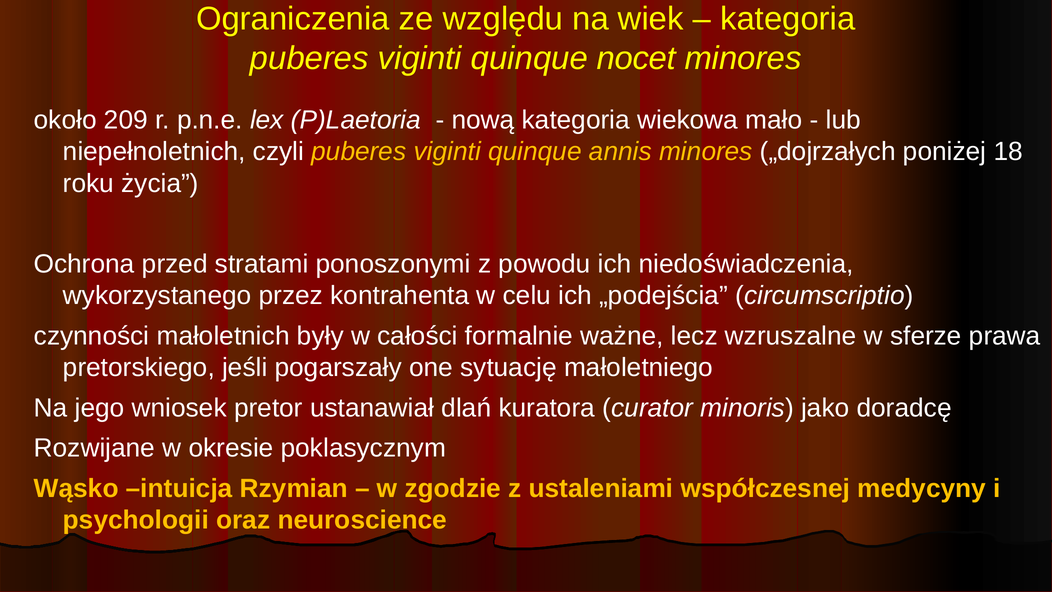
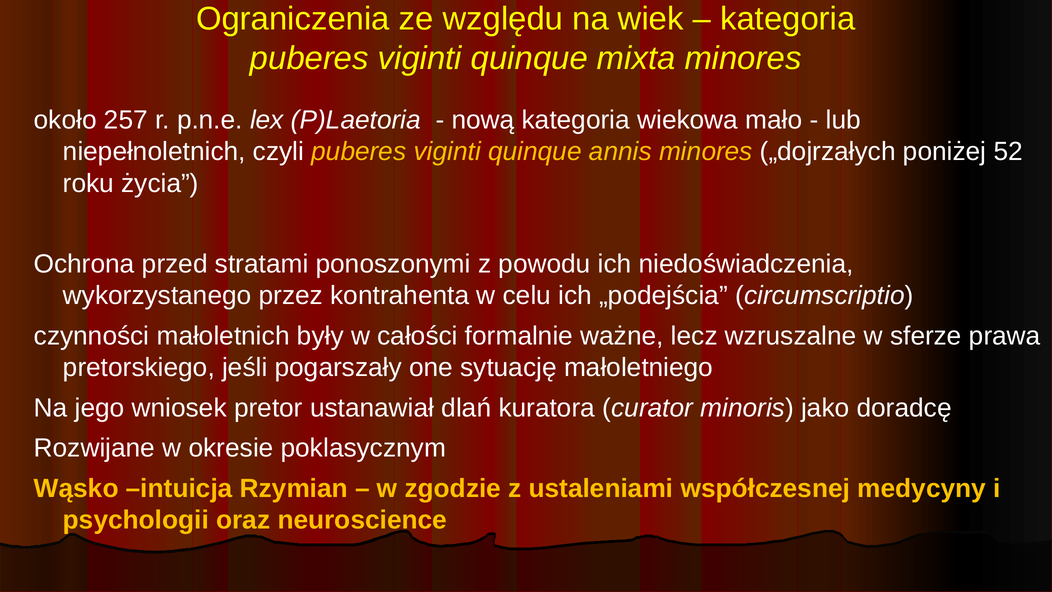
nocet: nocet -> mixta (636, 59)
209: 209 -> 257 (126, 120)
18: 18 -> 52 (1008, 152)
